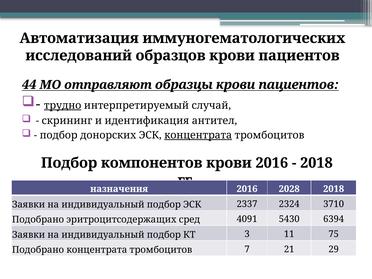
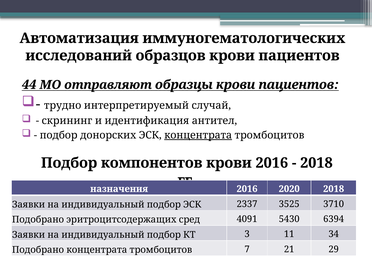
трудно underline: present -> none (63, 105)
2028: 2028 -> 2020 (289, 189)
2324: 2324 -> 3525 (289, 204)
75: 75 -> 34 (334, 234)
